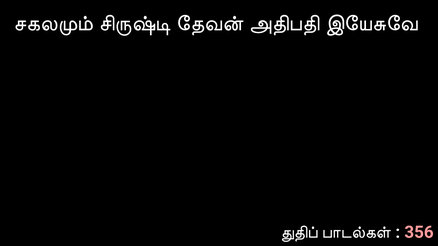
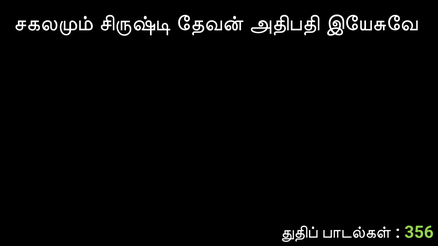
356 colour: pink -> light green (419, 233)
